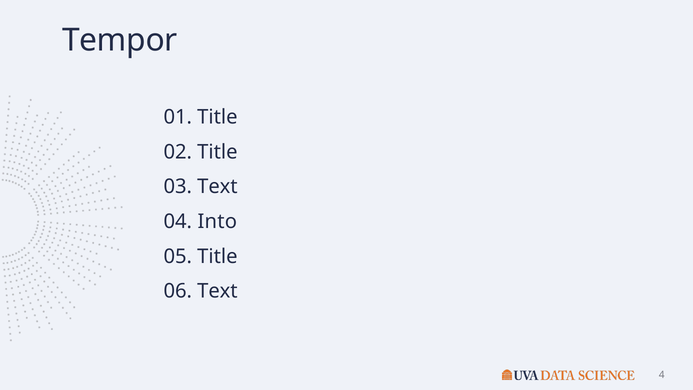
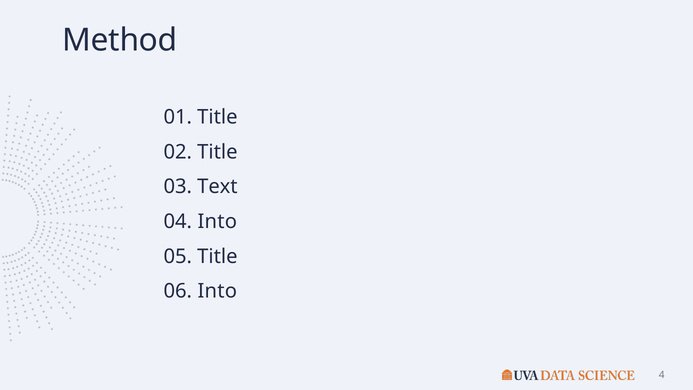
Tempor: Tempor -> Method (120, 40)
06 Text: Text -> Into (217, 291)
